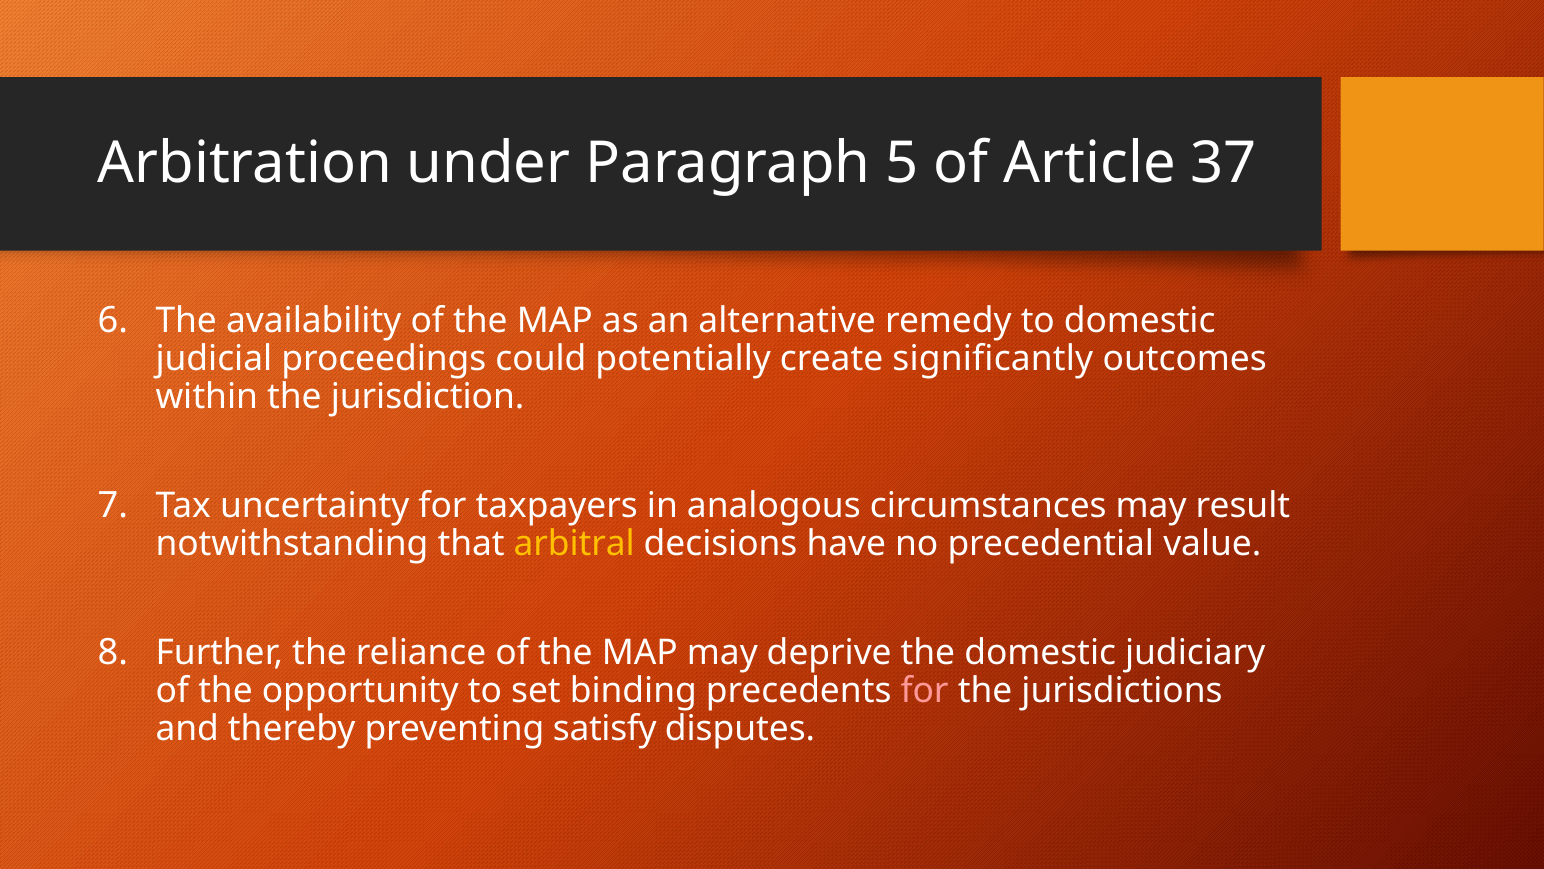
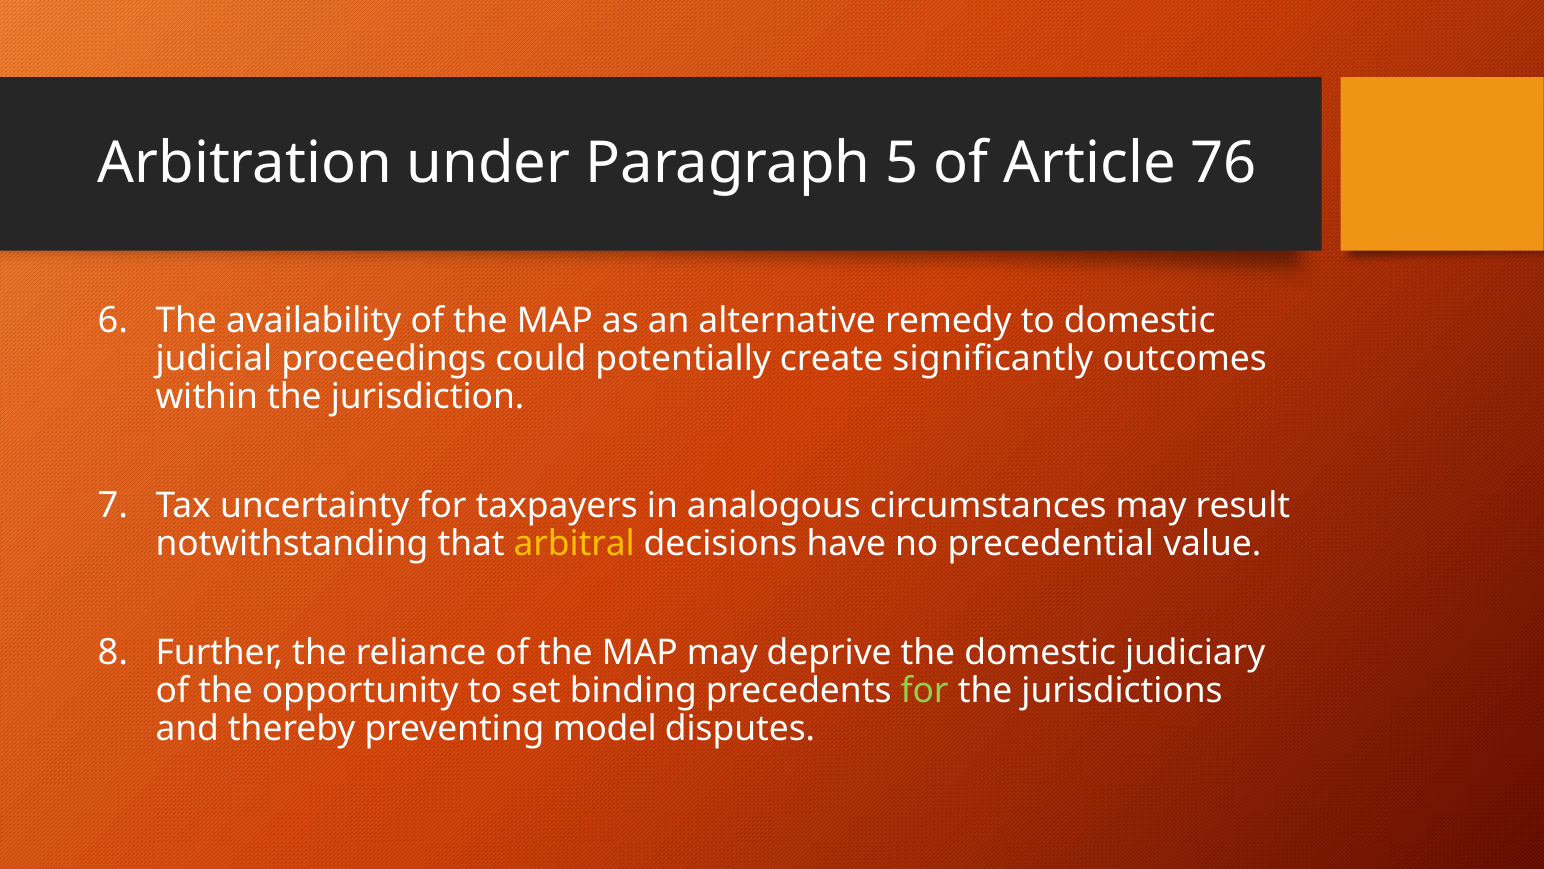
37: 37 -> 76 (1224, 163)
for colour: pink -> light green (925, 691)
satisfy: satisfy -> model (605, 729)
